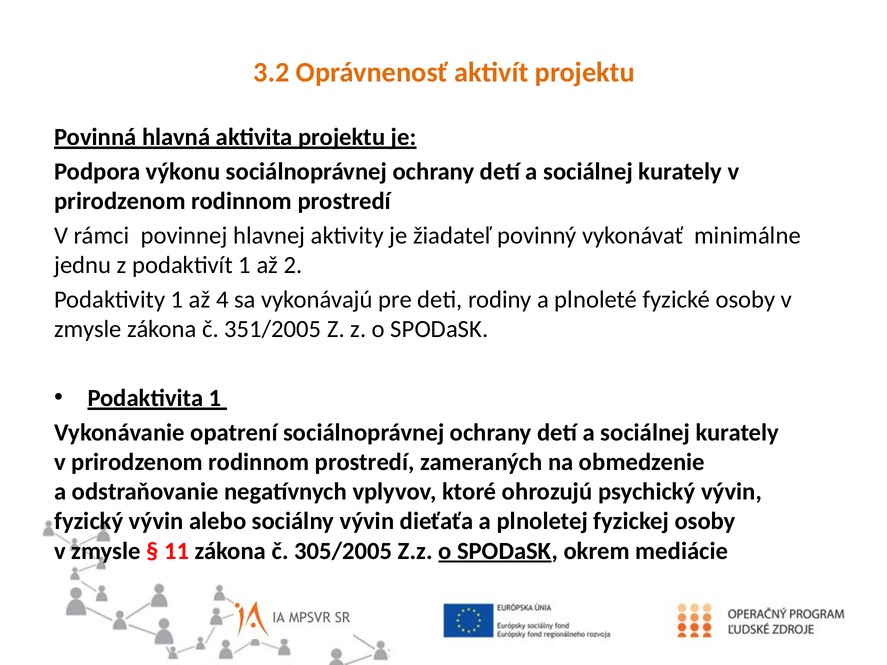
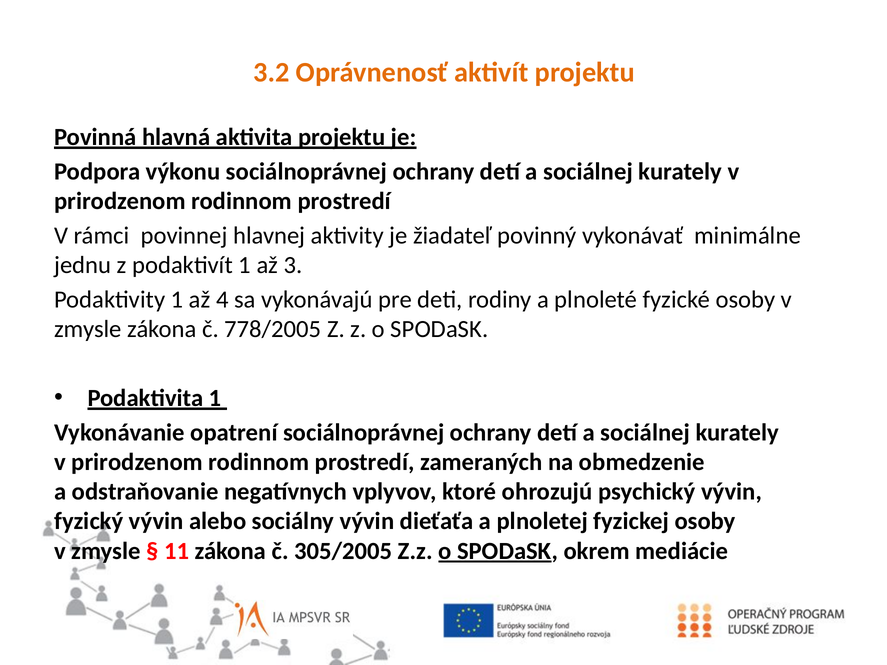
2: 2 -> 3 (293, 265)
351/2005: 351/2005 -> 778/2005 (273, 329)
